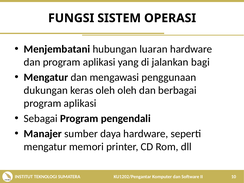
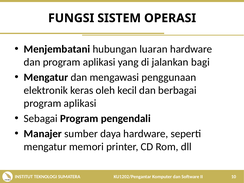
dukungan: dukungan -> elektronik (46, 90)
oleh oleh: oleh -> kecil (127, 90)
